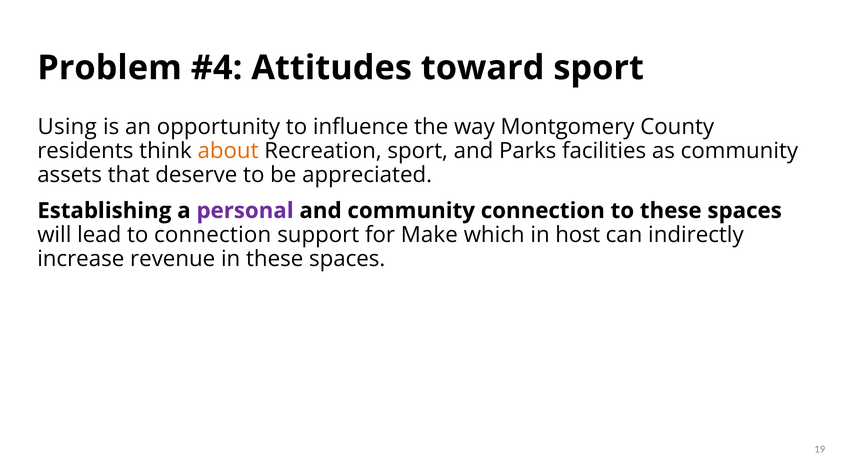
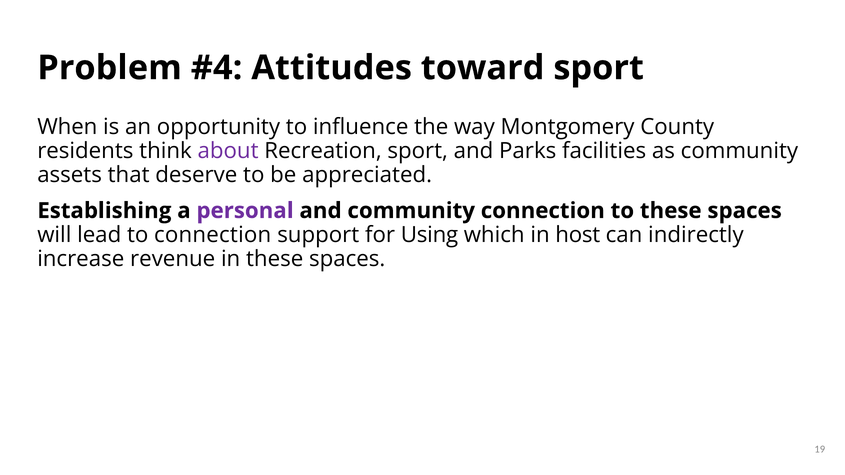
Using: Using -> When (67, 127)
about colour: orange -> purple (228, 151)
Make: Make -> Using (429, 235)
